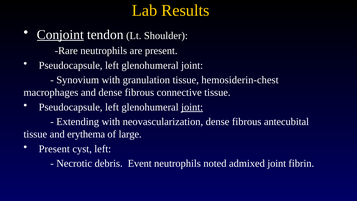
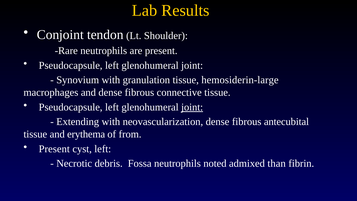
Conjoint underline: present -> none (60, 35)
hemosiderin-chest: hemosiderin-chest -> hemosiderin-large (240, 80)
large: large -> from (130, 134)
Event: Event -> Fossa (140, 163)
admixed joint: joint -> than (277, 163)
